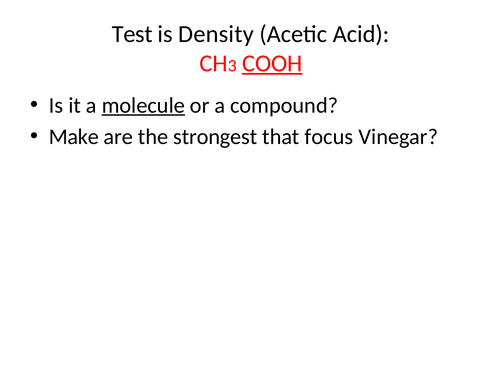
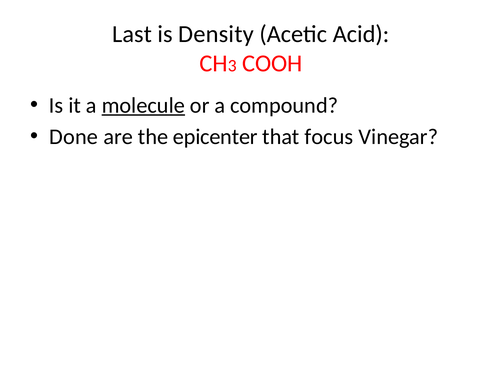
Test: Test -> Last (132, 34)
COOH underline: present -> none (272, 63)
Make: Make -> Done (74, 137)
strongest: strongest -> epicenter (215, 137)
